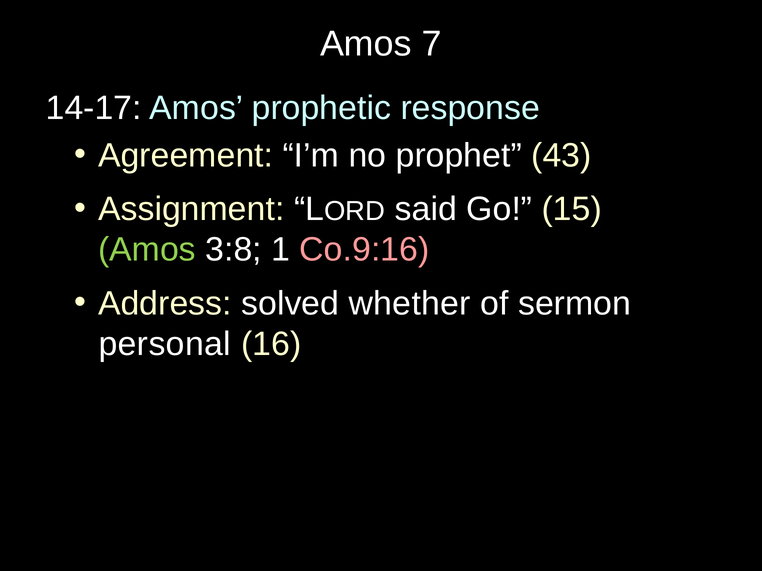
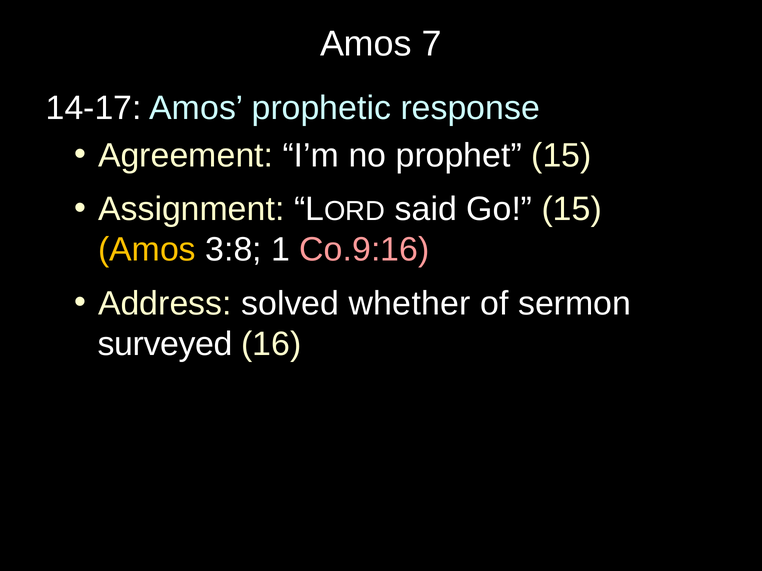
prophet 43: 43 -> 15 (561, 156)
Amos colour: light green -> yellow (147, 250)
personal: personal -> surveyed (165, 344)
